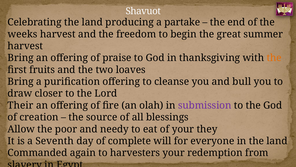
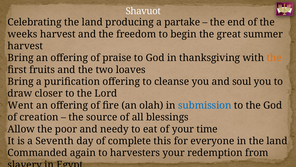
bull: bull -> soul (242, 81)
Their: Their -> Went (20, 105)
submission colour: purple -> blue (205, 105)
they: they -> time (207, 129)
will: will -> this (162, 141)
